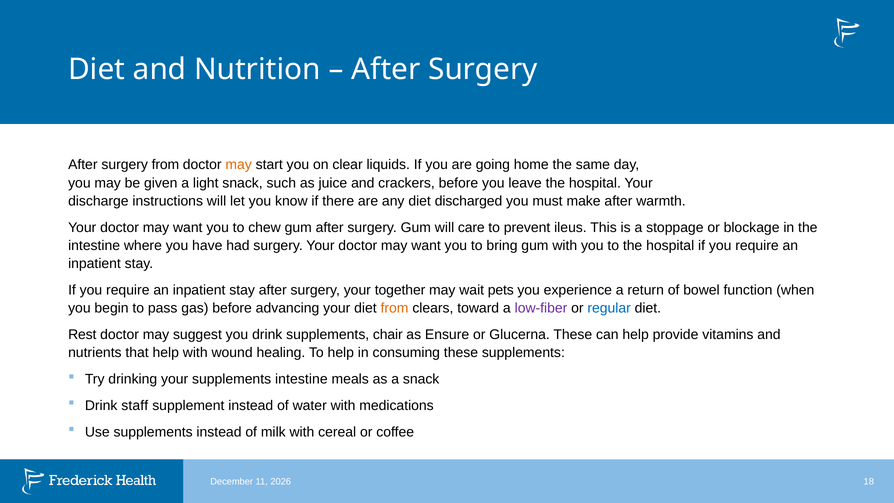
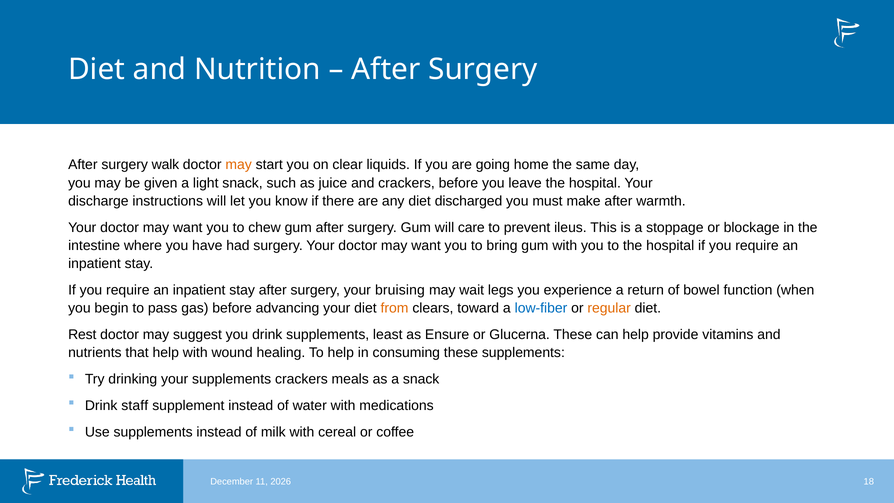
surgery from: from -> walk (165, 165)
together: together -> bruising (400, 290)
pets: pets -> legs (501, 290)
low-fiber colour: purple -> blue (541, 308)
regular colour: blue -> orange (609, 308)
chair: chair -> least (388, 335)
supplements intestine: intestine -> crackers (301, 379)
